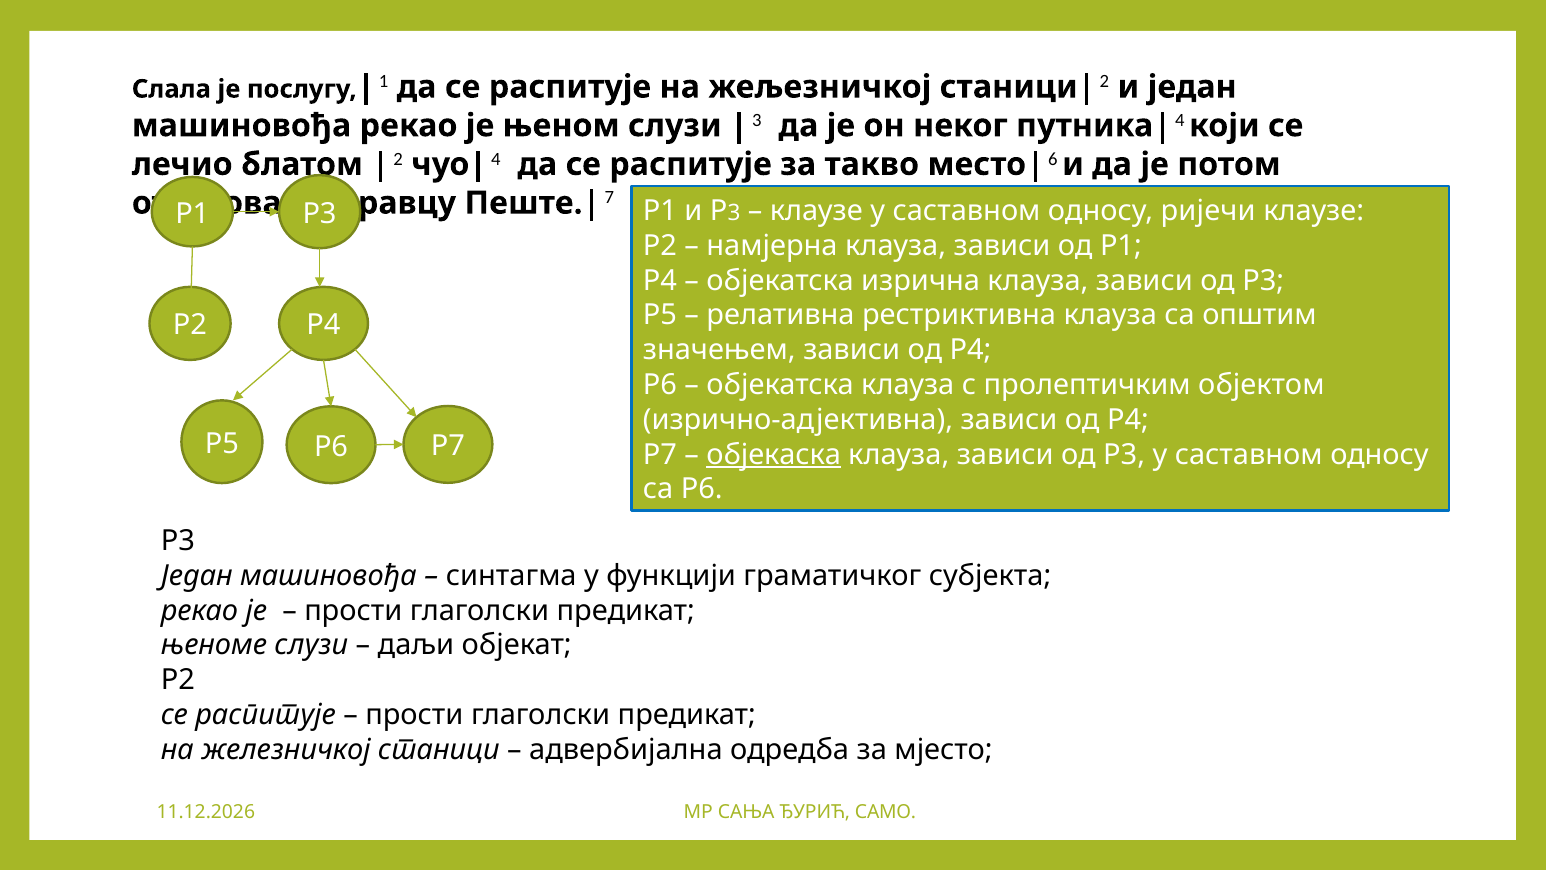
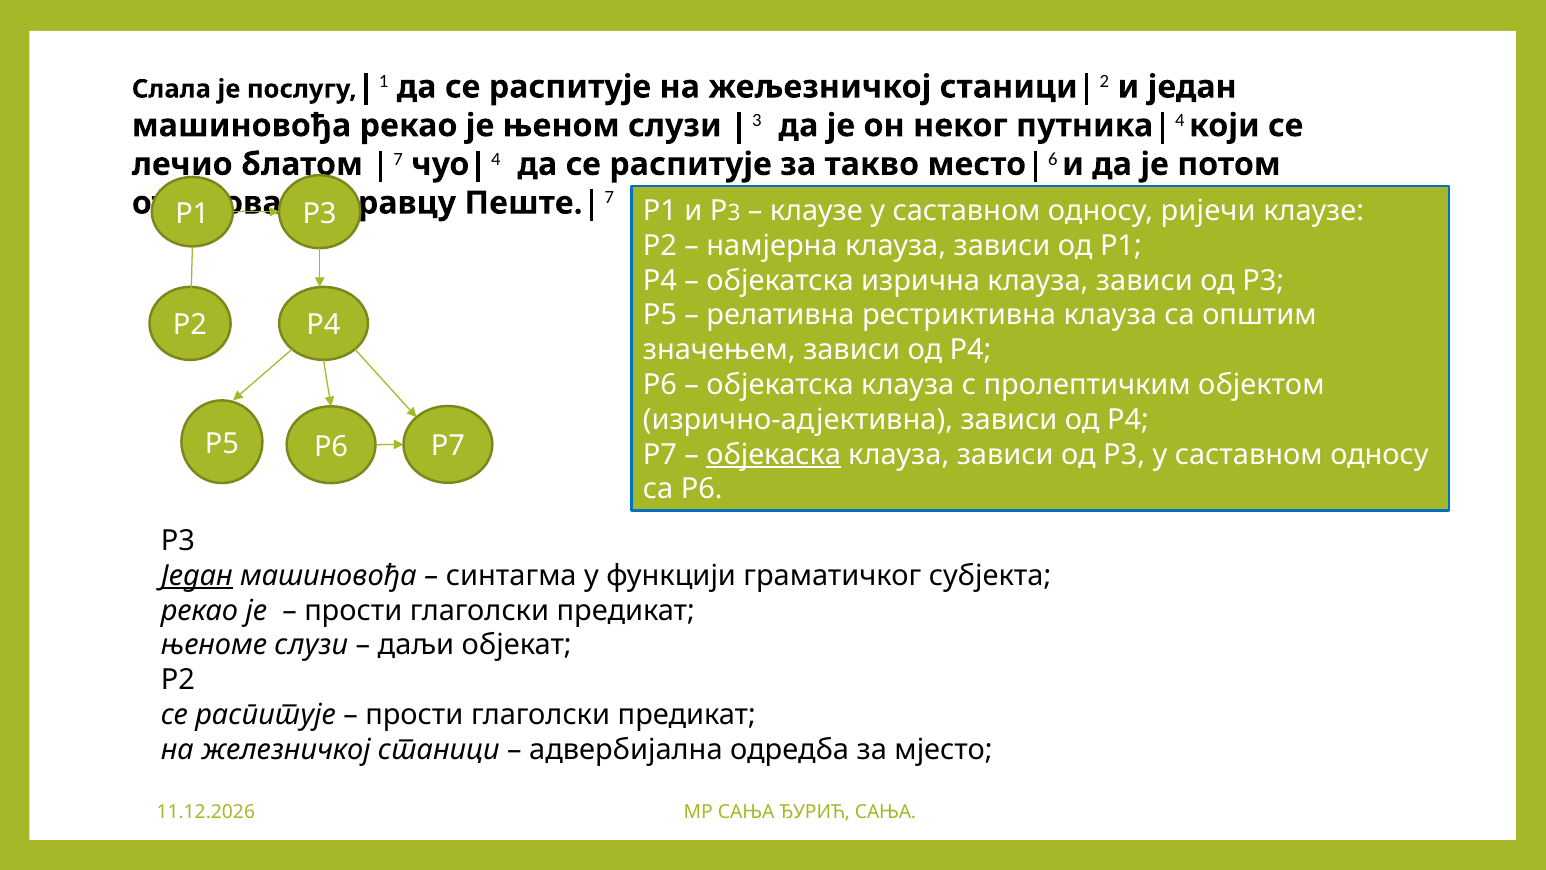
2: 2 -> 7 (398, 159)
Један underline: none -> present (197, 575)
ЂУРИЋ САМО: САМО -> САЊА (886, 812)
